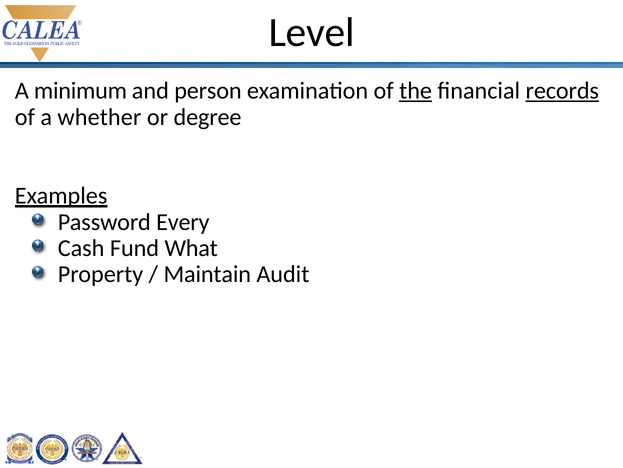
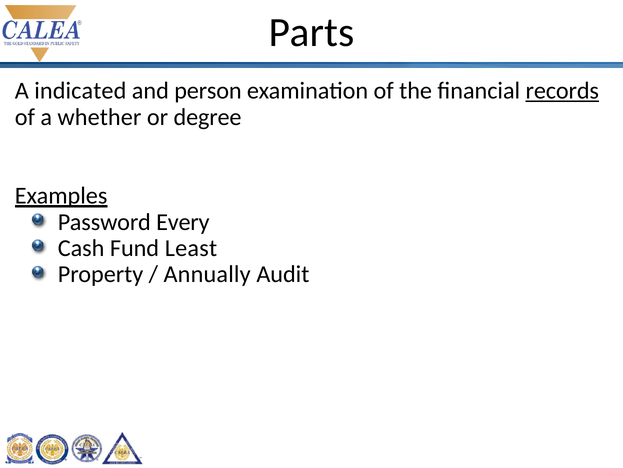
Level: Level -> Parts (311, 33)
minimum: minimum -> indicated (80, 91)
the underline: present -> none (416, 91)
What: What -> Least (191, 248)
Maintain: Maintain -> Annually (207, 274)
